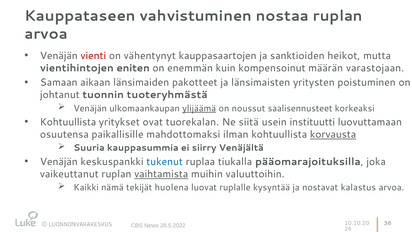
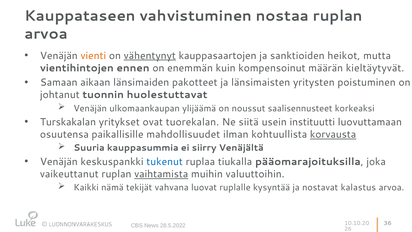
vienti colour: red -> orange (93, 56)
vähentynyt underline: none -> present (150, 56)
eniten: eniten -> ennen (133, 68)
varastojaan: varastojaan -> kieltäytyvät (375, 68)
tuoteryhmästä: tuoteryhmästä -> huolestuttavat (167, 95)
ylijäämä underline: present -> none (199, 108)
Kohtuullista: Kohtuullista -> Turskakalan (68, 122)
mahdottomaksi: mahdottomaksi -> mahdollisuudet (183, 134)
huolena: huolena -> vahvana (172, 187)
